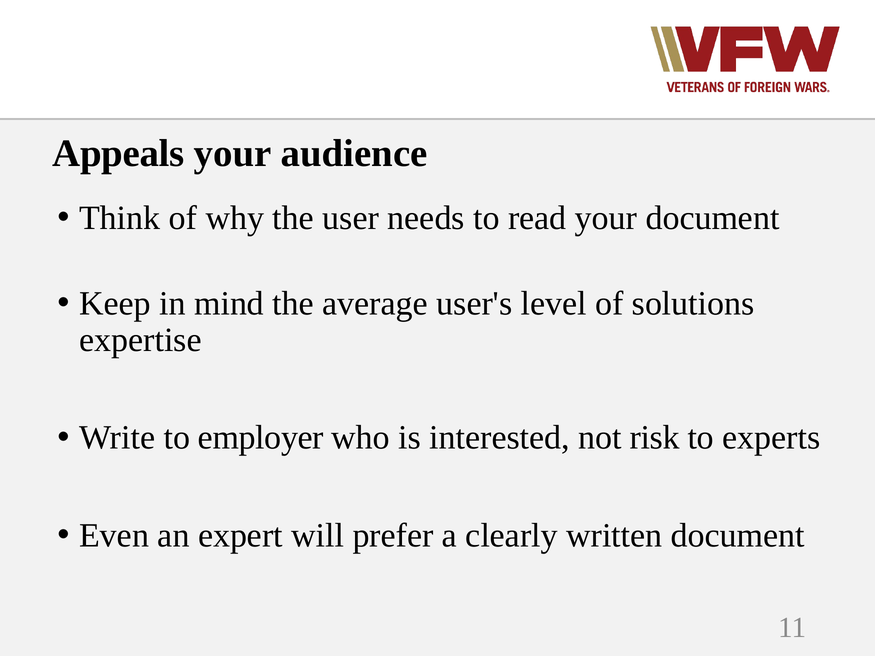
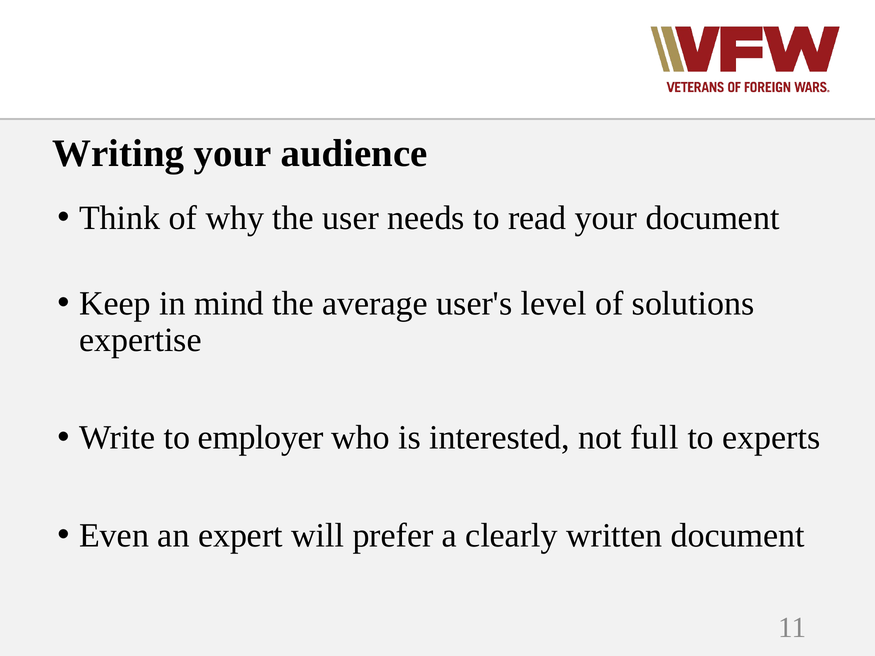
Appeals: Appeals -> Writing (118, 153)
risk: risk -> full (654, 438)
